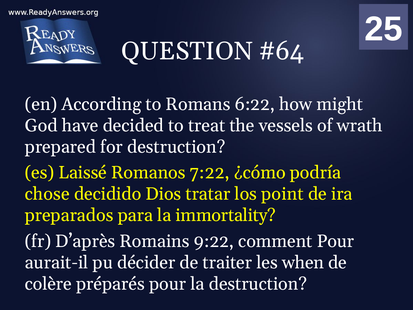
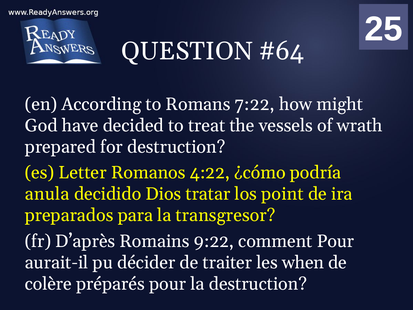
6:22: 6:22 -> 7:22 (255, 104)
Laissé: Laissé -> Letter (83, 173)
7:22: 7:22 -> 4:22 (210, 173)
chose: chose -> anula (47, 194)
immortality: immortality -> transgresor (226, 215)
